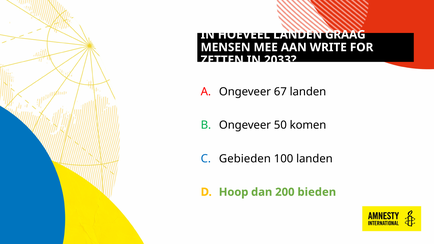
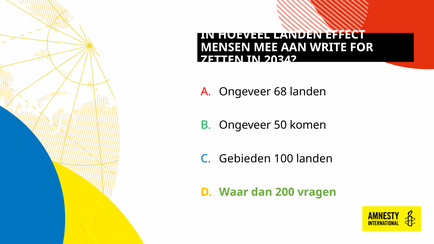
GRAAG: GRAAG -> EFFECT (345, 35)
2033: 2033 -> 2034 (280, 60)
67: 67 -> 68 (280, 92)
Hoop: Hoop -> Waar (234, 192)
bieden: bieden -> vragen (317, 192)
